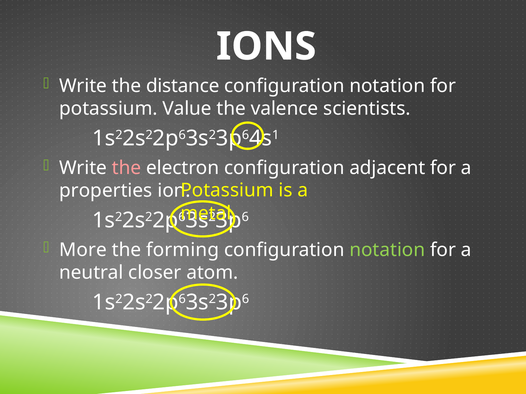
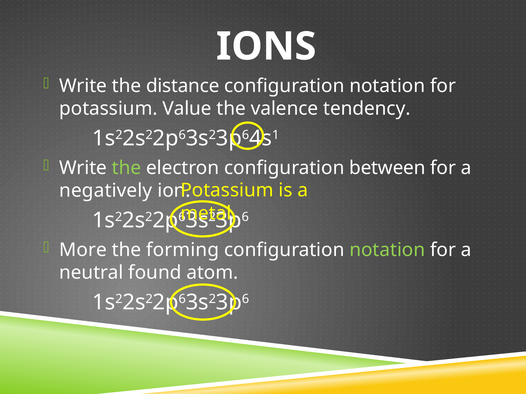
scientists: scientists -> tendency (367, 109)
the colour: pink -> light green (127, 168)
adjacent: adjacent -> between (387, 168)
properties: properties -> negatively (106, 191)
closer: closer -> found (155, 273)
